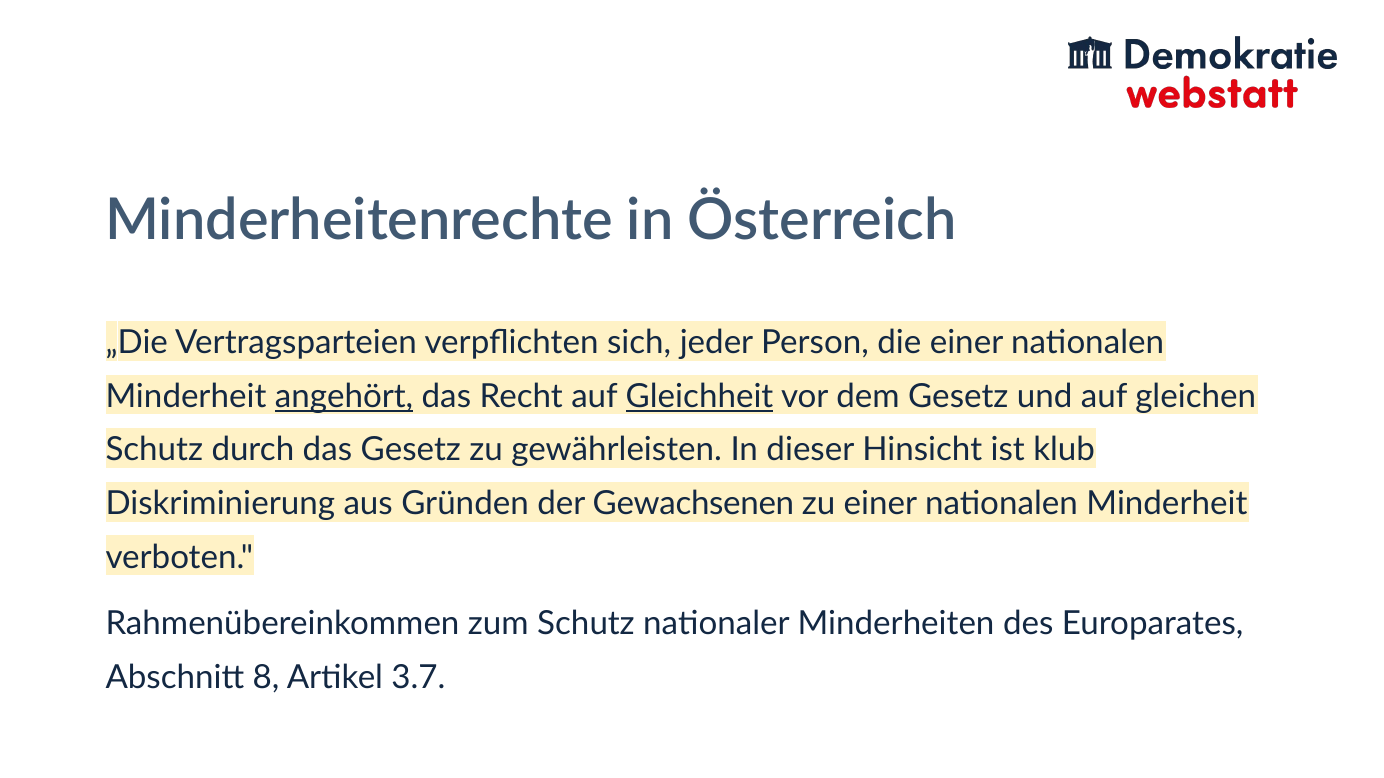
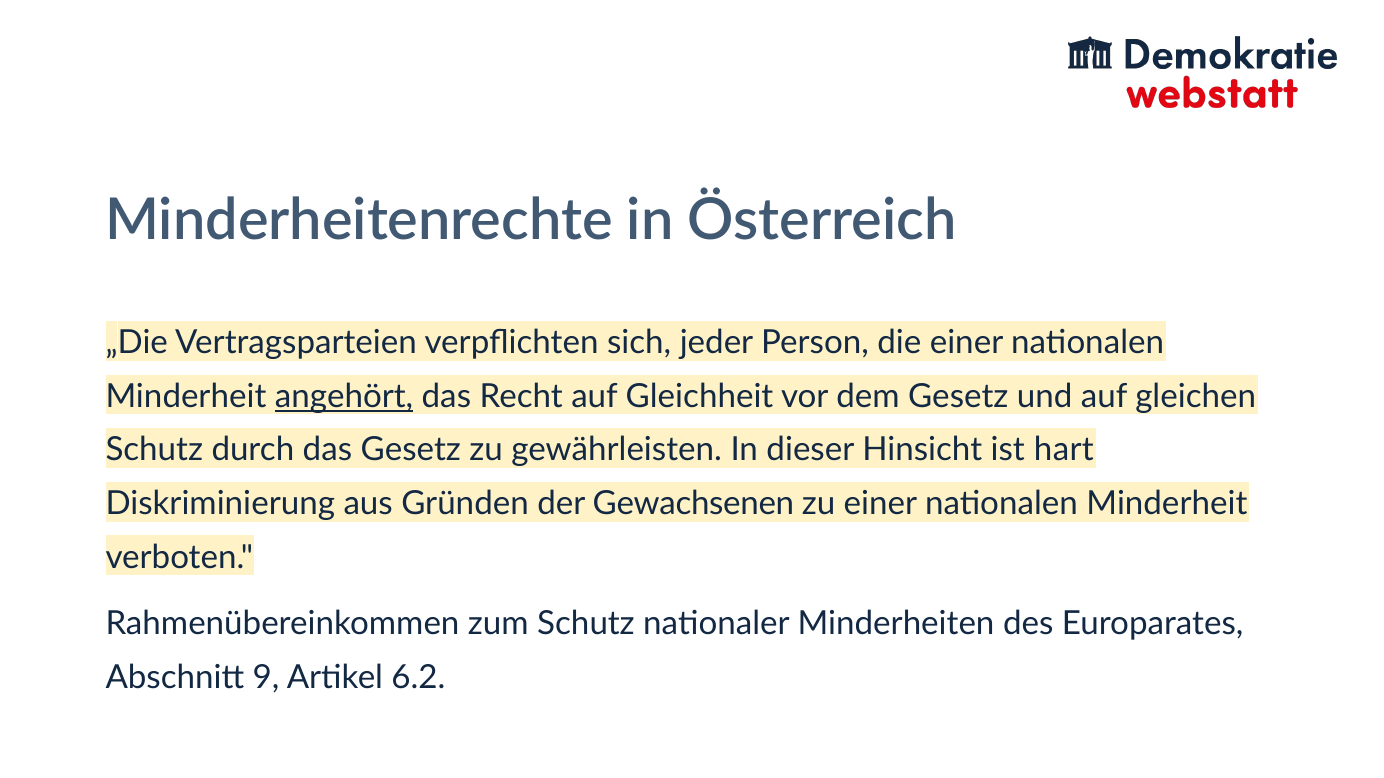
Gleichheit underline: present -> none (700, 397)
klub: klub -> hart (1064, 450)
8: 8 -> 9 (266, 678)
3.7: 3.7 -> 6.2 (418, 678)
